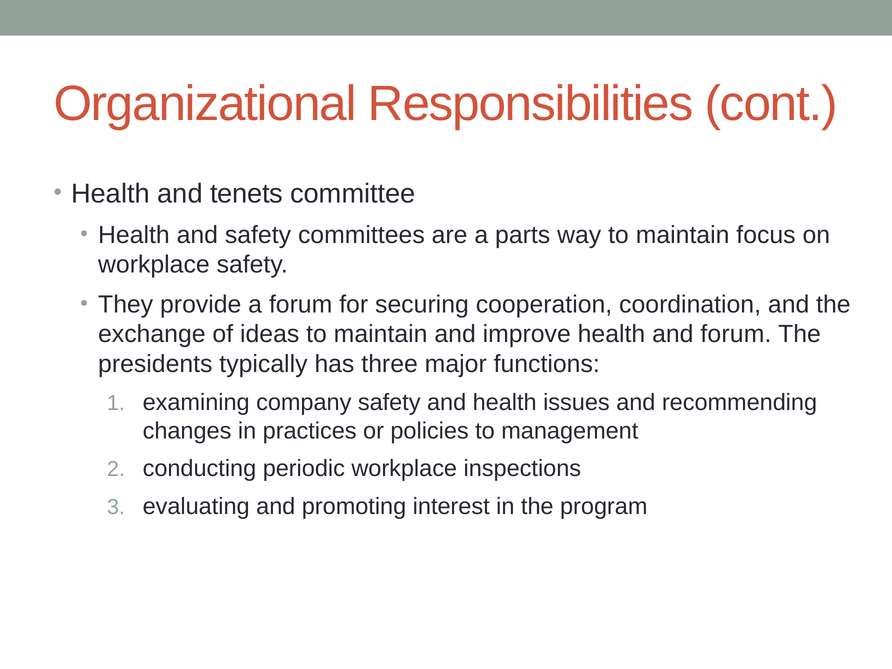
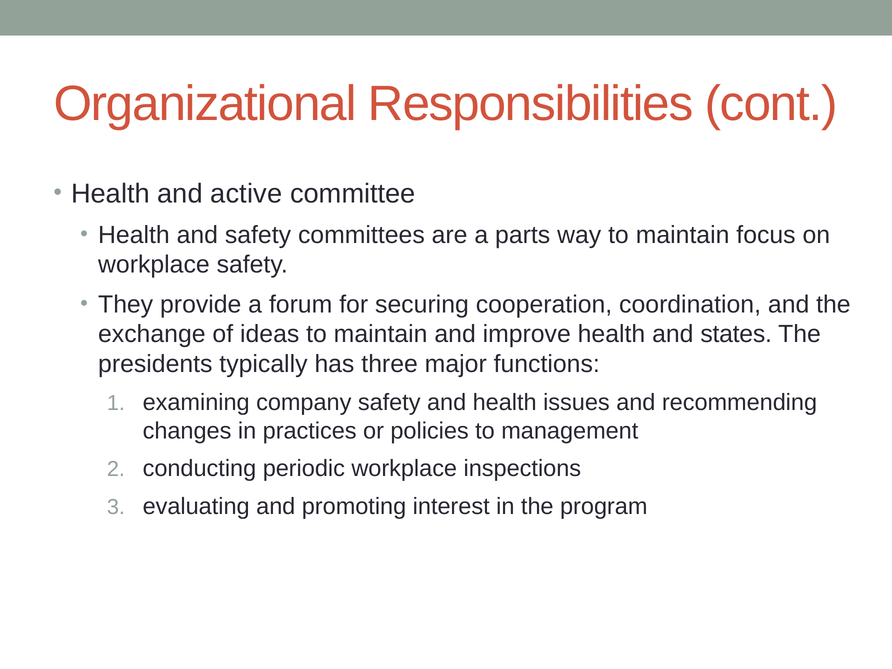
tenets: tenets -> active (246, 194)
and forum: forum -> states (736, 334)
